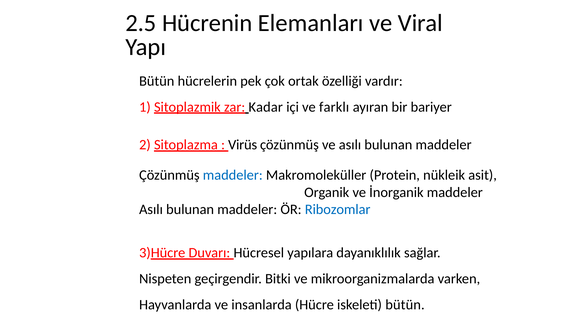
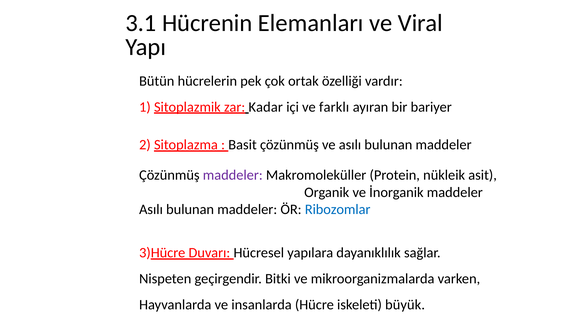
2.5: 2.5 -> 3.1 (141, 23)
Virüs: Virüs -> Basit (243, 144)
maddeler colour: blue -> purple (233, 175)
iskeleti bütün: bütün -> büyük (405, 304)
